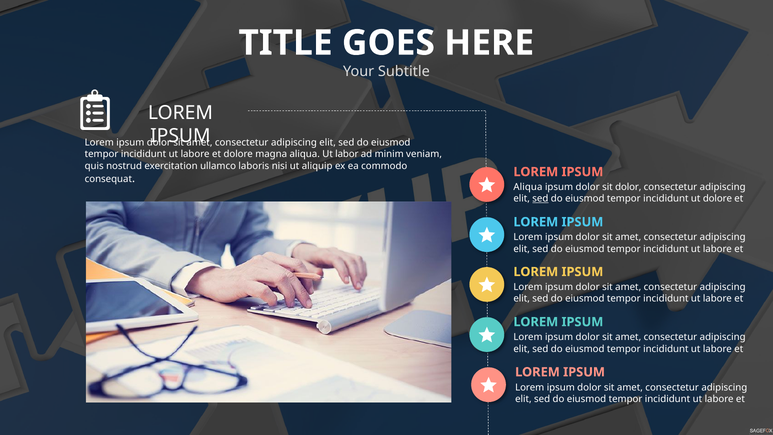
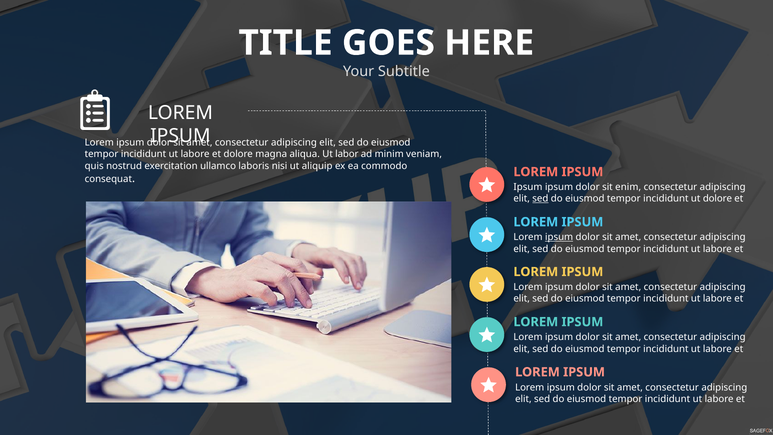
Aliqua: Aliqua -> Ipsum (528, 187)
sit dolor: dolor -> enim (628, 187)
ipsum underline: none -> present (559, 237)
